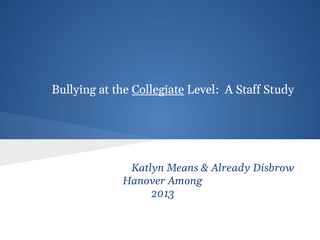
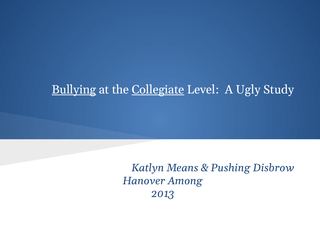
Bullying underline: none -> present (74, 90)
Staff: Staff -> Ugly (248, 90)
Already: Already -> Pushing (231, 168)
